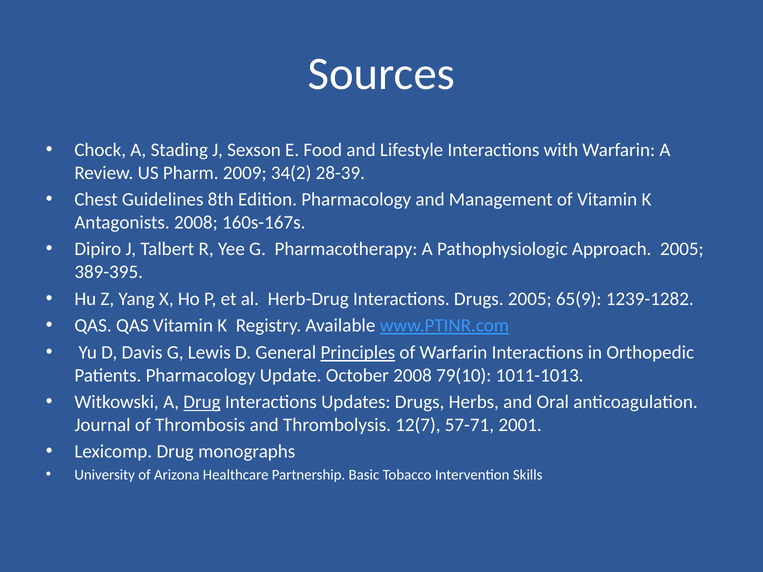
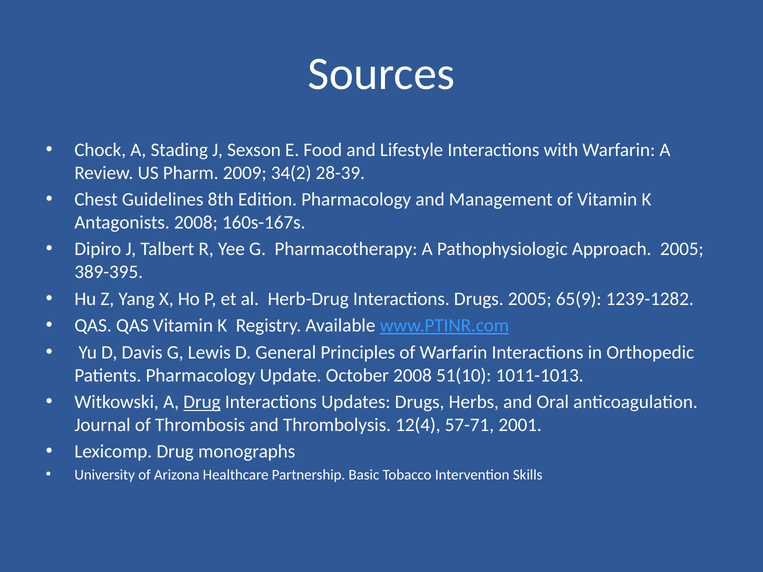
Principles underline: present -> none (358, 353)
79(10: 79(10 -> 51(10 (464, 376)
12(7: 12(7 -> 12(4 (418, 425)
